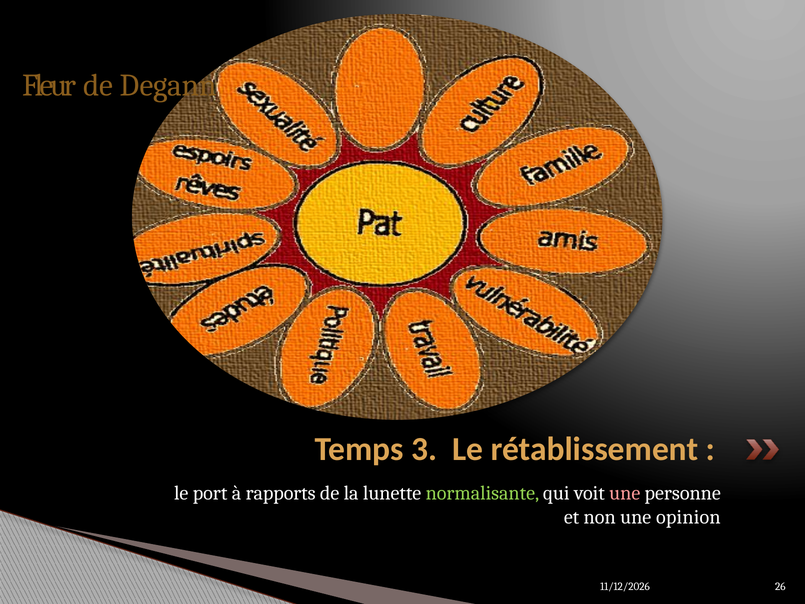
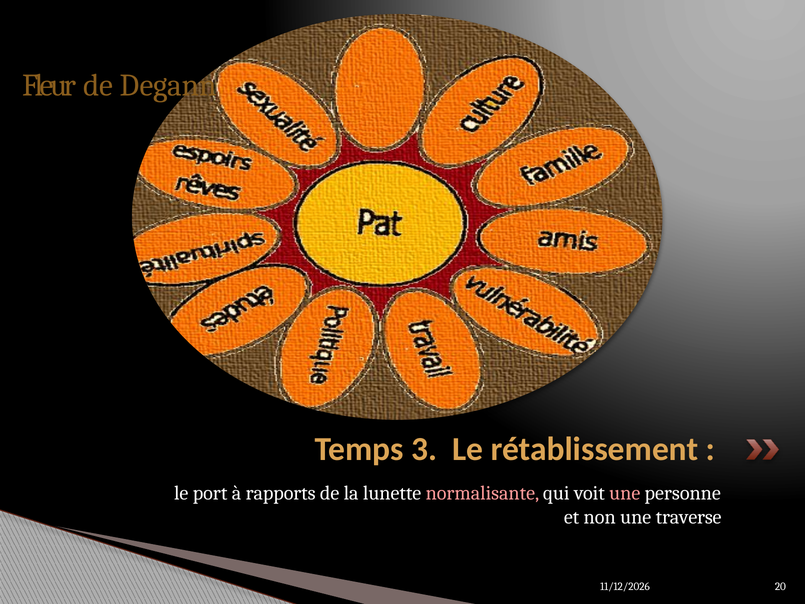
normalisante colour: light green -> pink (482, 493)
opinion: opinion -> traverse (689, 517)
26: 26 -> 20 (780, 586)
